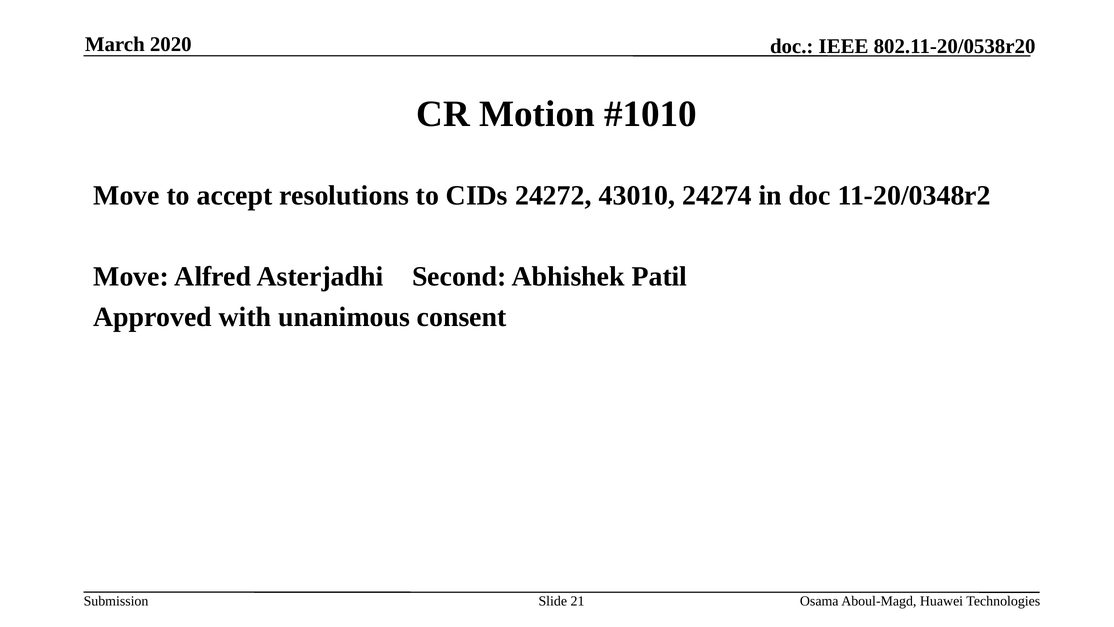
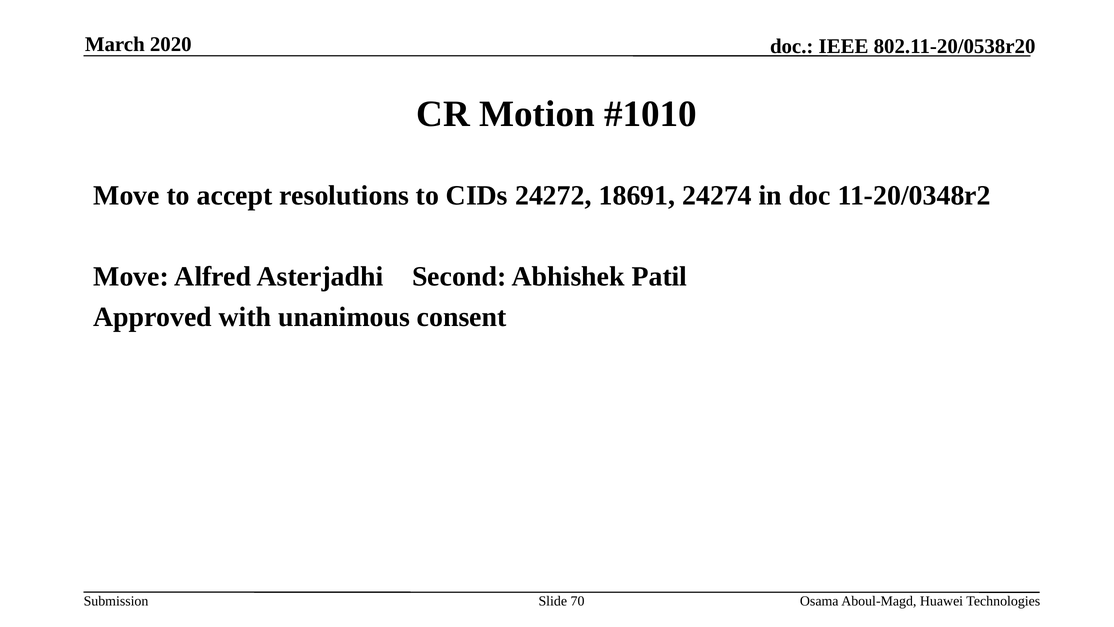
43010: 43010 -> 18691 (637, 196)
21: 21 -> 70 (578, 601)
